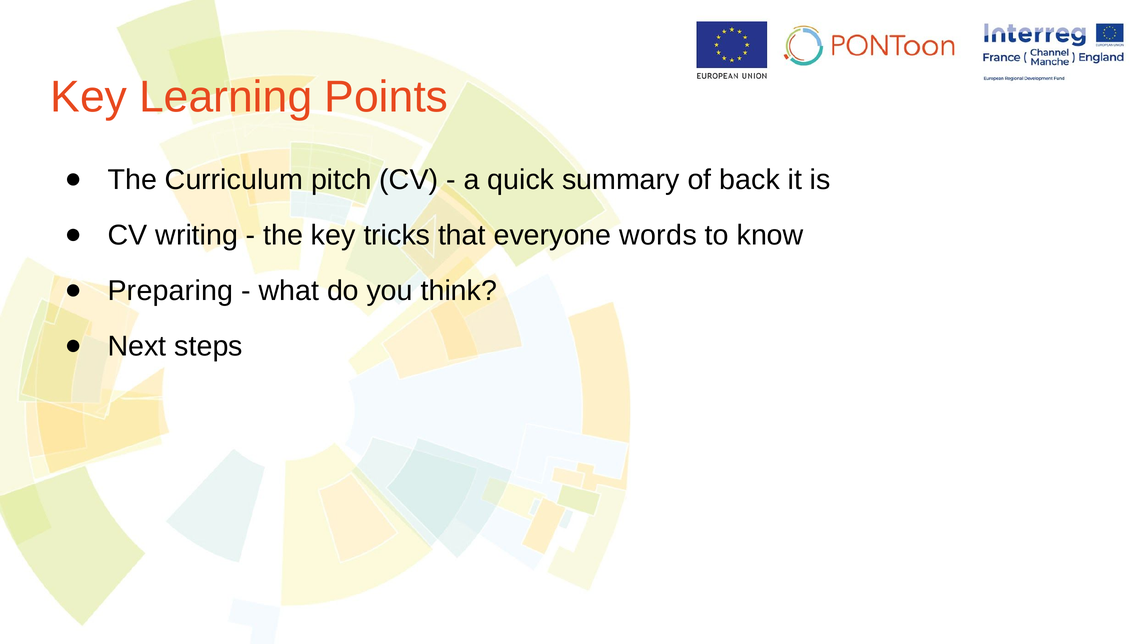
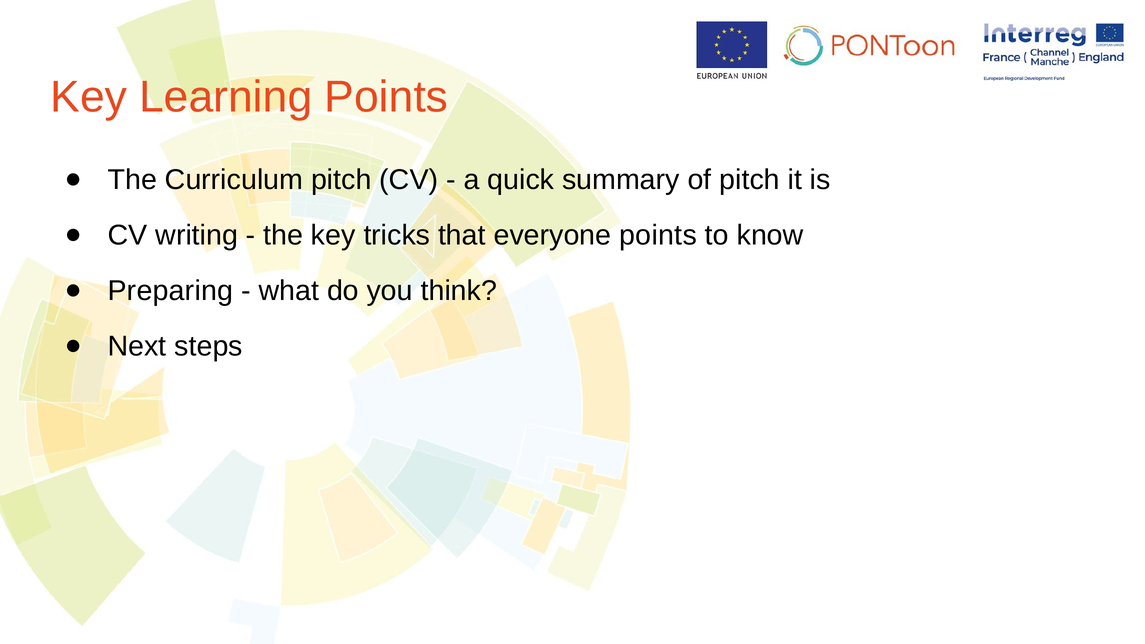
of back: back -> pitch (750, 180)
everyone words: words -> points (658, 235)
